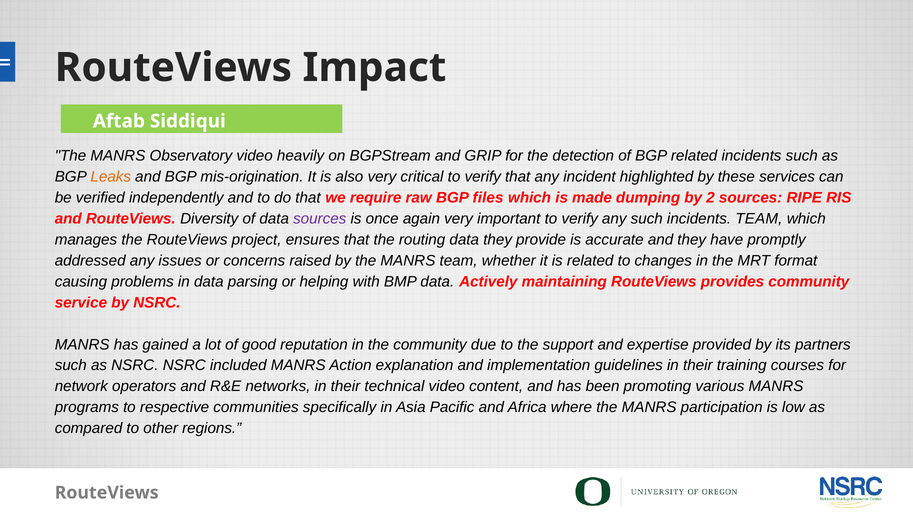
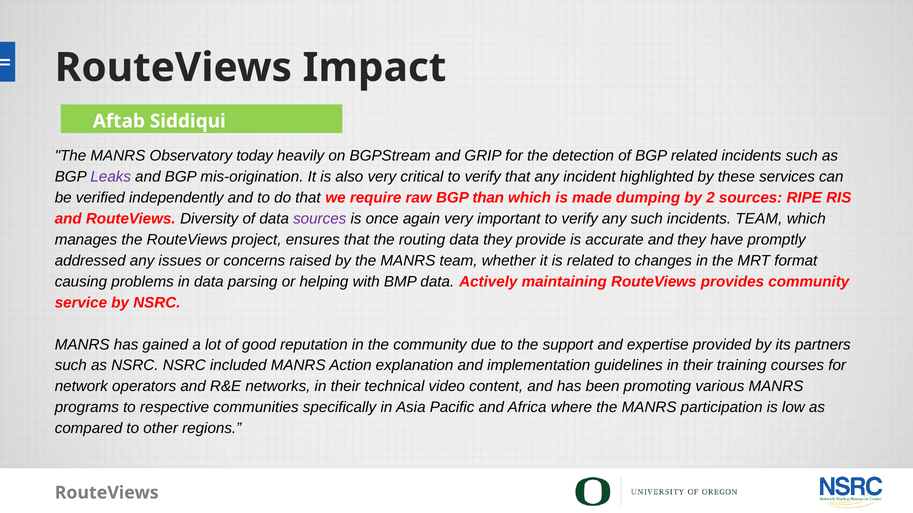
Observatory video: video -> today (255, 156)
Leaks colour: orange -> purple (111, 177)
files: files -> than (488, 198)
